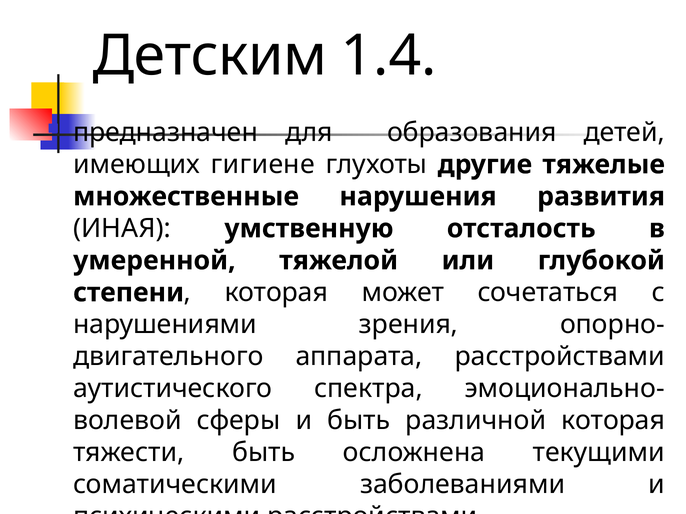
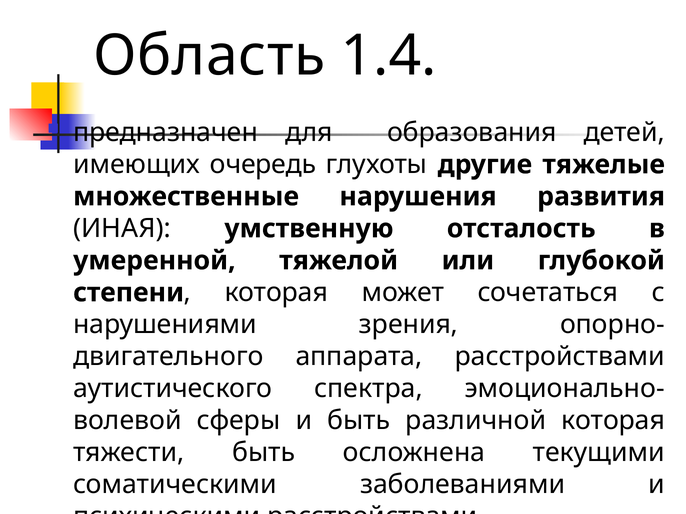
Детским: Детским -> Область (209, 56)
гигиене: гигиене -> очередь (263, 165)
